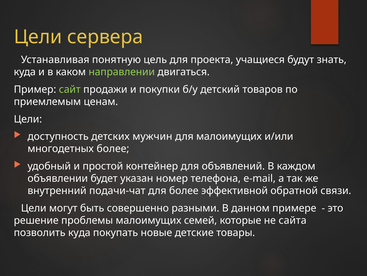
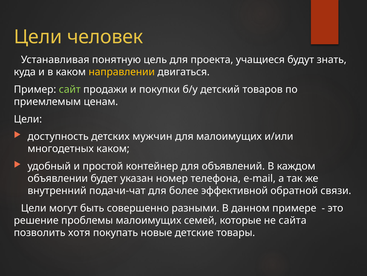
сервера: сервера -> человек (105, 37)
направлении colour: light green -> yellow (122, 72)
многодетных более: более -> каком (113, 148)
позволить куда: куда -> хотя (79, 232)
